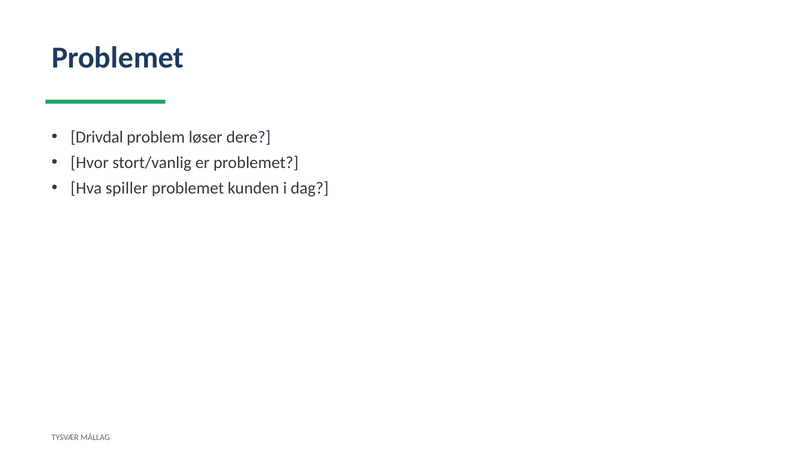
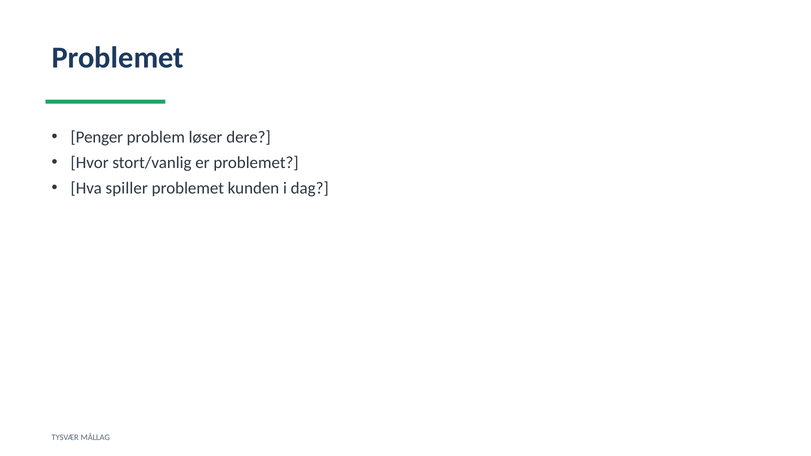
Drivdal: Drivdal -> Penger (97, 137)
